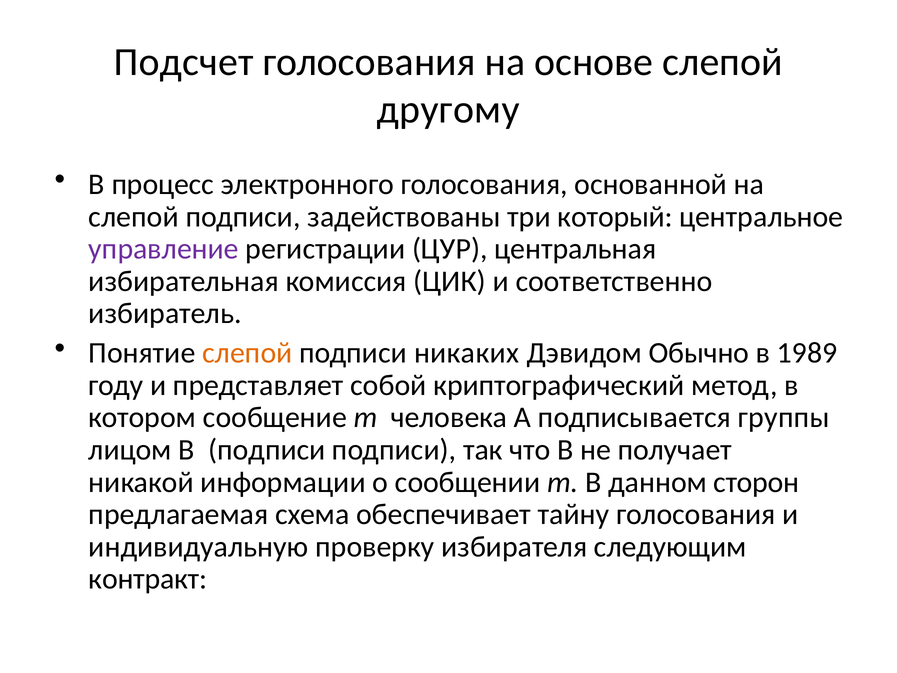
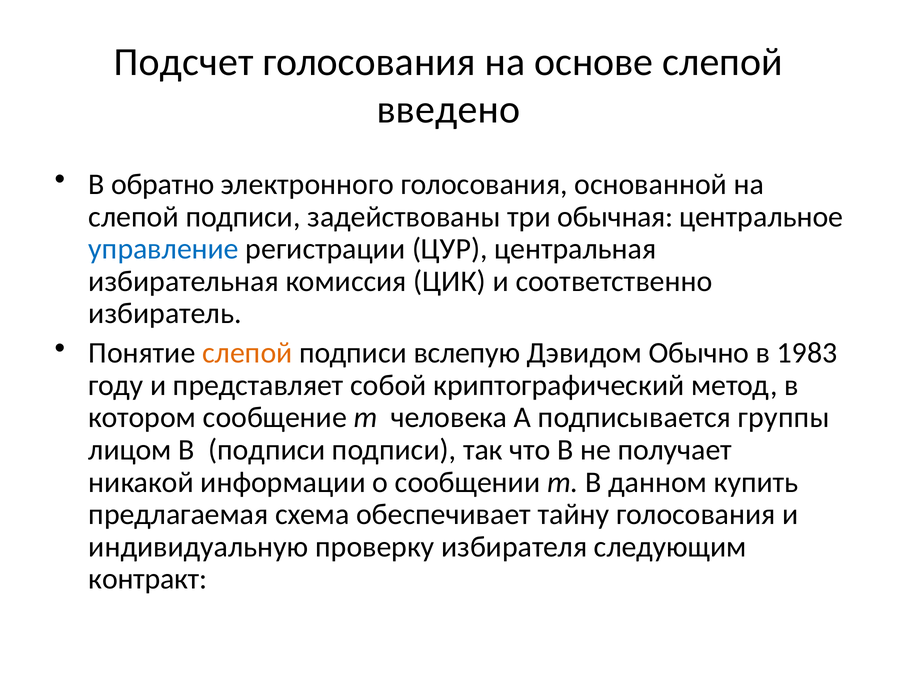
другому: другому -> введено (448, 110)
процесс: процесс -> обратно (163, 184)
который: который -> обычная (615, 217)
управление colour: purple -> blue (164, 249)
никаких: никаких -> вслепую (467, 353)
1989: 1989 -> 1983 (807, 353)
сторон: сторон -> купить (756, 482)
